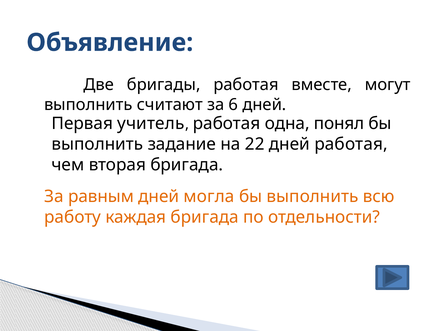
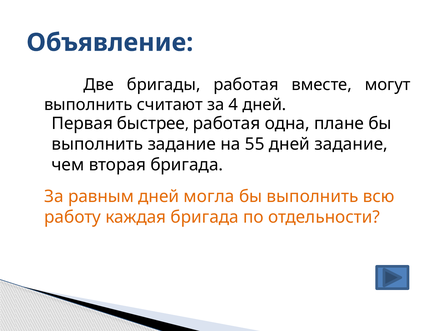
6: 6 -> 4 (233, 105)
учитель: учитель -> быстрее (151, 123)
понял: понял -> плане (339, 123)
22: 22 -> 55 (255, 144)
дней работая: работая -> задание (351, 144)
